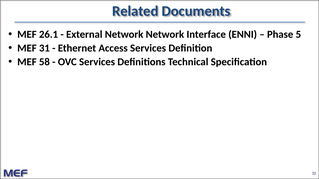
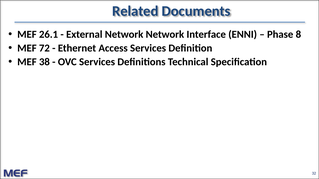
5: 5 -> 8 (298, 34)
31: 31 -> 72 (44, 48)
58: 58 -> 38 (44, 62)
